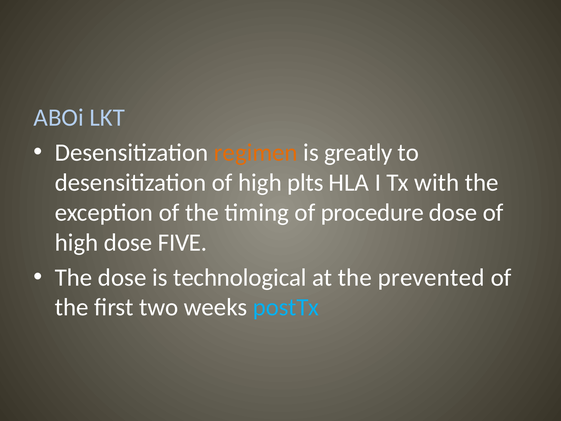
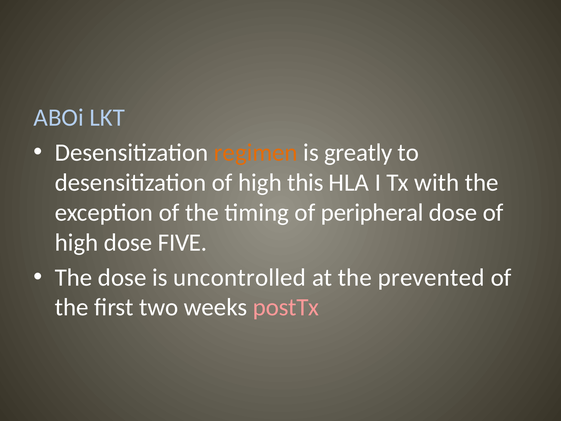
plts: plts -> this (305, 183)
procedure: procedure -> peripheral (372, 212)
technological: technological -> uncontrolled (240, 277)
postTx colour: light blue -> pink (286, 307)
